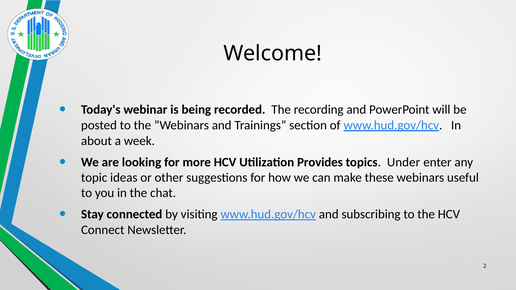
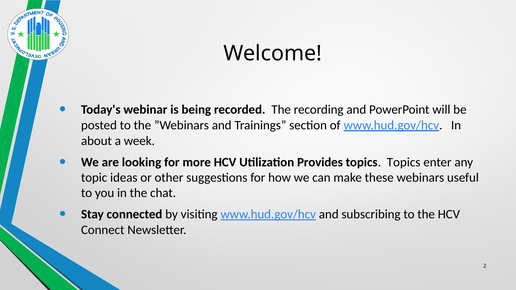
topics Under: Under -> Topics (404, 162)
